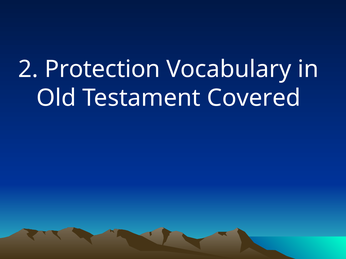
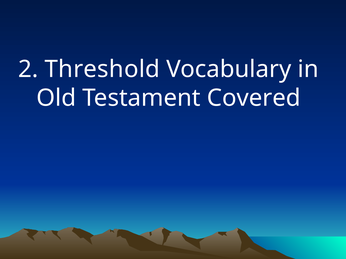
Protection: Protection -> Threshold (102, 69)
